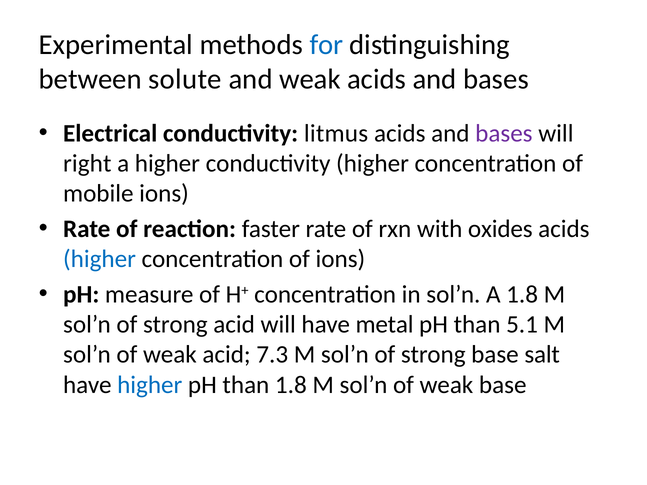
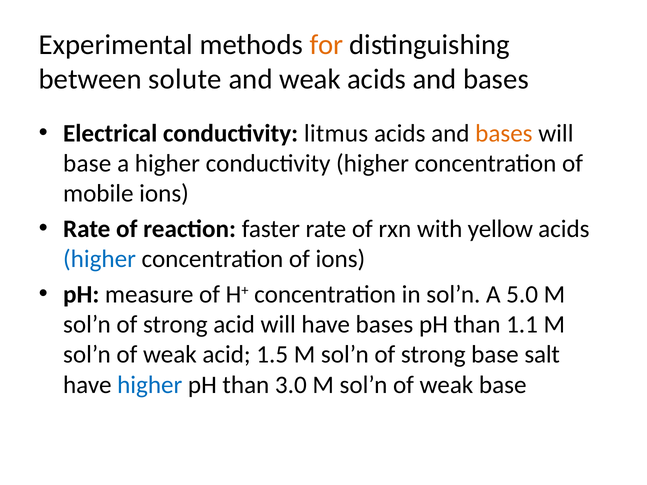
for colour: blue -> orange (326, 45)
bases colour: purple -> orange (504, 133)
right: right -> base (87, 164)
oxides: oxides -> yellow (500, 229)
A 1.8: 1.8 -> 5.0 (522, 294)
have metal: metal -> bases (384, 325)
5.1: 5.1 -> 1.1 (522, 325)
7.3: 7.3 -> 1.5 (272, 355)
than 1.8: 1.8 -> 3.0 (291, 385)
